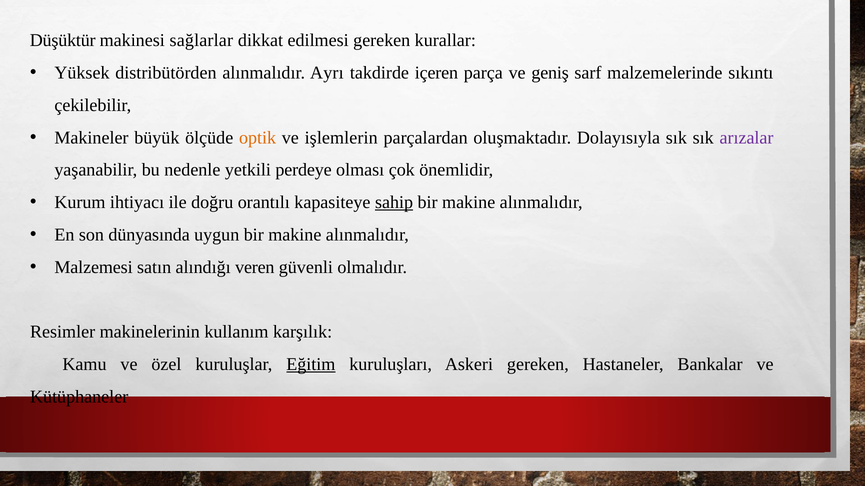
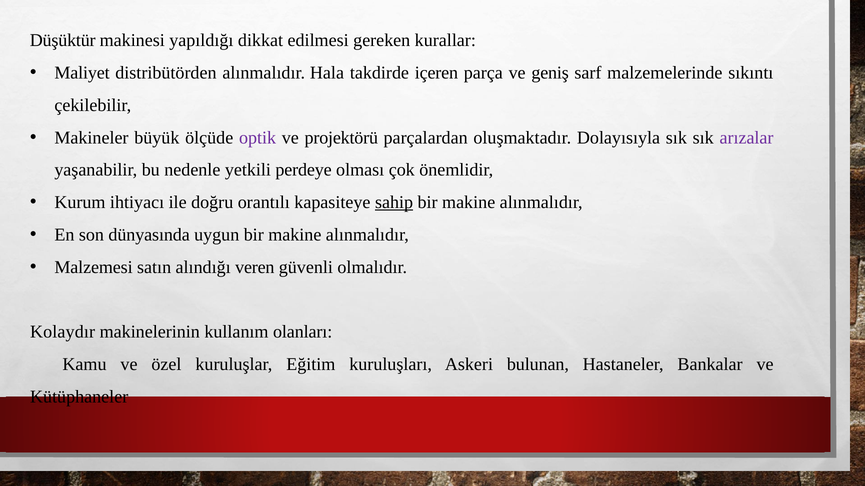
sağlarlar: sağlarlar -> yapıldığı (201, 40)
Yüksek: Yüksek -> Maliyet (82, 73)
Ayrı: Ayrı -> Hala (327, 73)
optik colour: orange -> purple (258, 138)
işlemlerin: işlemlerin -> projektörü (341, 138)
Resimler: Resimler -> Kolaydır (63, 332)
karşılık: karşılık -> olanları (303, 332)
Eğitim underline: present -> none (311, 365)
Askeri gereken: gereken -> bulunan (538, 365)
